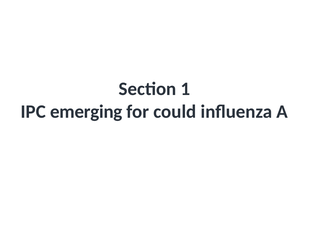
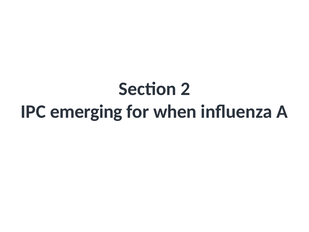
1: 1 -> 2 (185, 89)
could: could -> when (175, 112)
